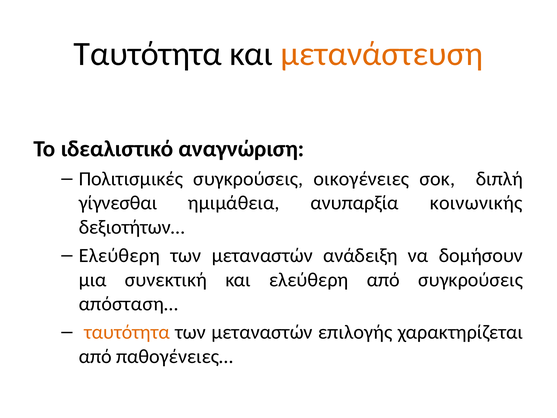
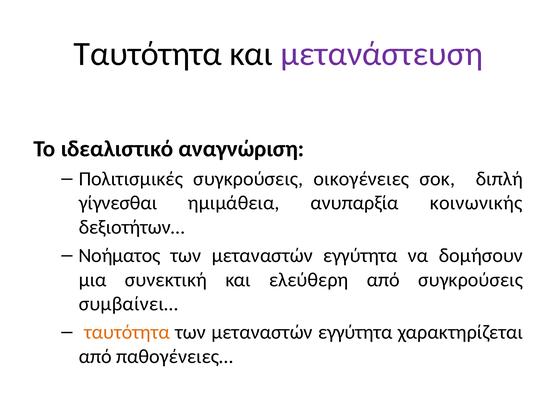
μετανάστευση colour: orange -> purple (382, 54)
Ελεύθερη: Ελεύθερη -> Νοήματος (120, 255)
ανάδειξη: ανάδειξη -> εγγύτητα (360, 255)
απόσταση…: απόσταση… -> συμβαίνει… (128, 304)
επιλογής: επιλογής -> εγγύτητα (355, 332)
